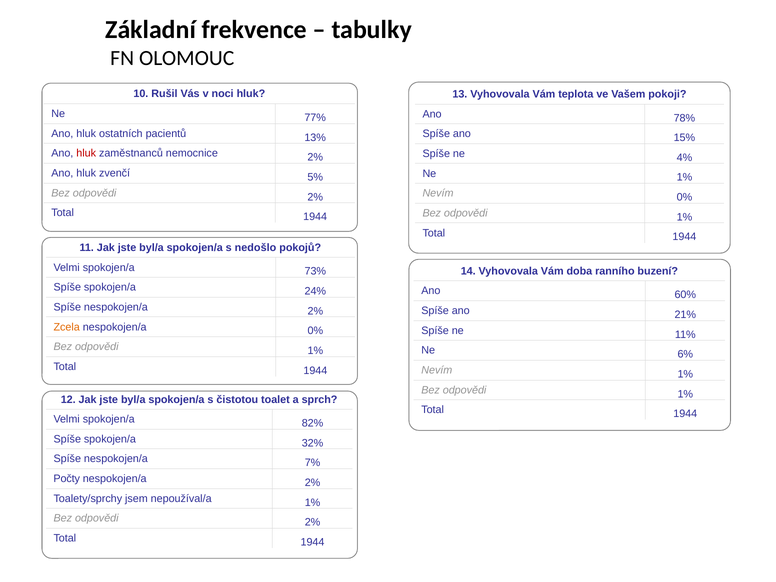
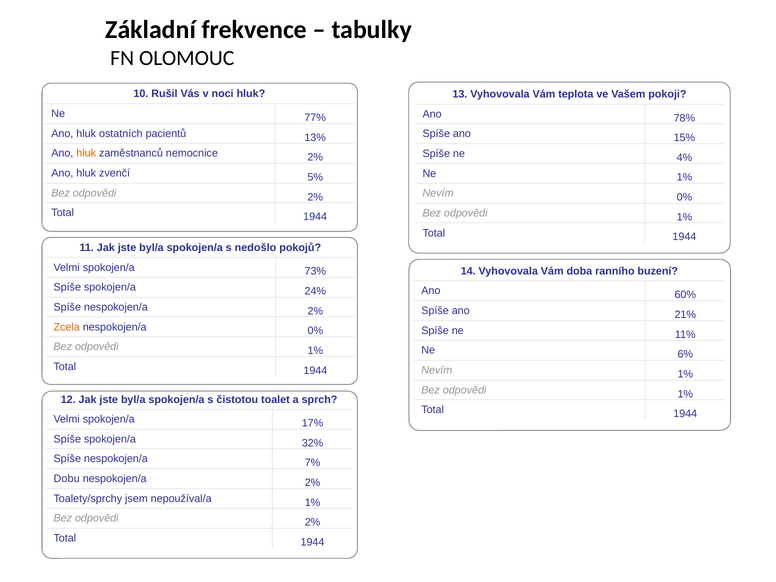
hluk colour: red -> orange (86, 153)
82%: 82% -> 17% (313, 423)
Počty: Počty -> Dobu (67, 479)
